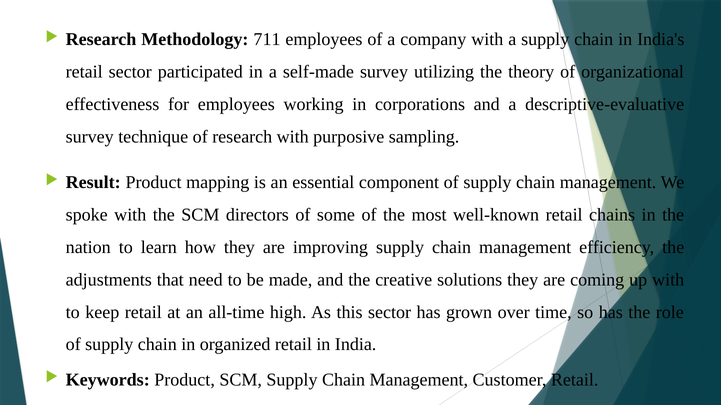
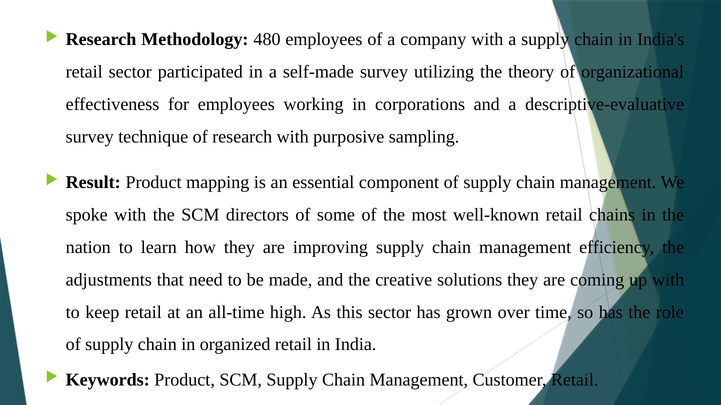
711: 711 -> 480 (267, 39)
